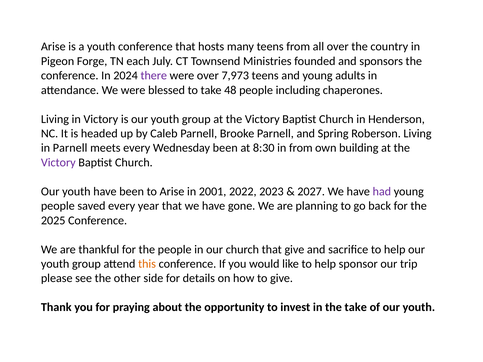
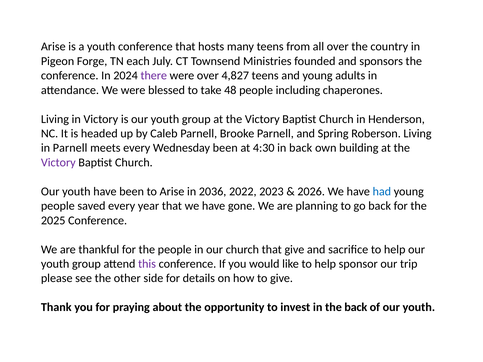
7,973: 7,973 -> 4,827 (235, 76)
8:30: 8:30 -> 4:30 (264, 148)
in from: from -> back (301, 148)
2001: 2001 -> 2036 (213, 192)
2027: 2027 -> 2026 (311, 192)
had colour: purple -> blue (382, 192)
this colour: orange -> purple (147, 264)
the take: take -> back (356, 307)
